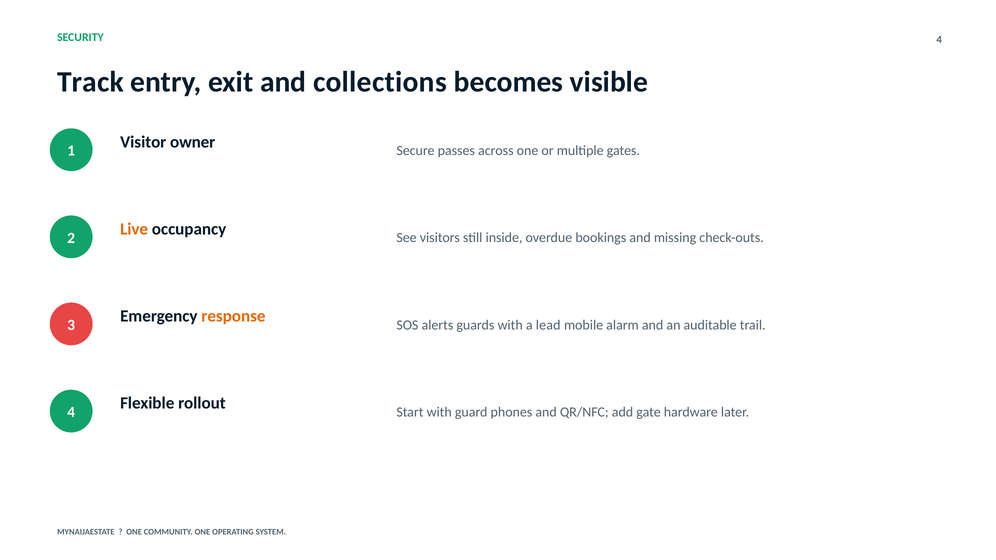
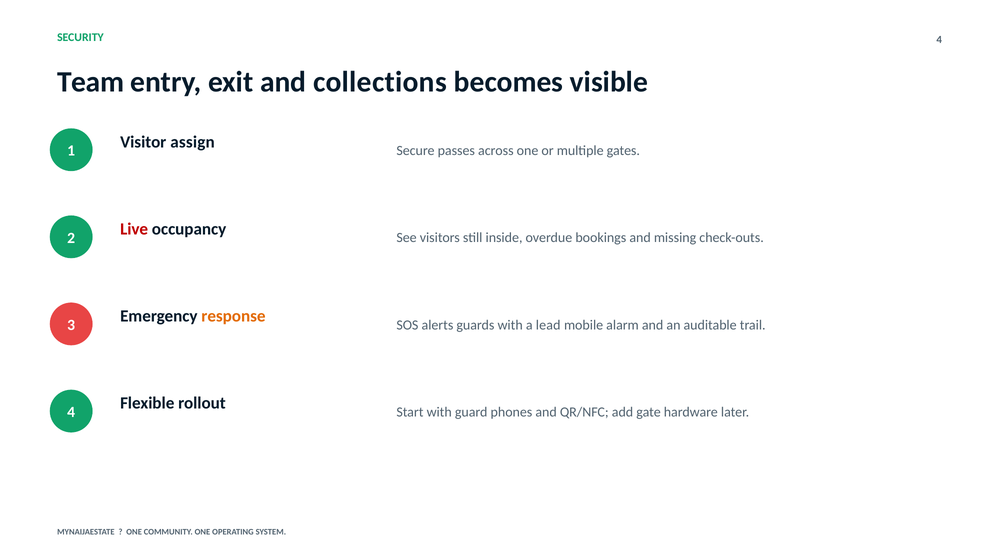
Track: Track -> Team (91, 82)
owner: owner -> assign (193, 142)
Live colour: orange -> red (134, 229)
